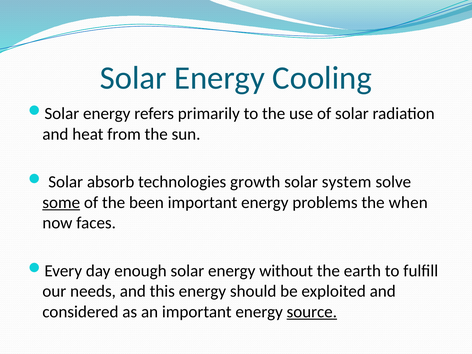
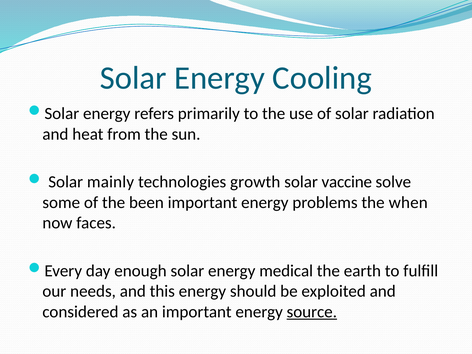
absorb: absorb -> mainly (111, 182)
system: system -> vaccine (347, 182)
some underline: present -> none (61, 202)
without: without -> medical (286, 271)
